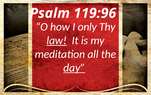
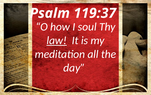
119:96: 119:96 -> 119:37 (95, 13)
only: only -> soul (87, 27)
day underline: present -> none (74, 67)
